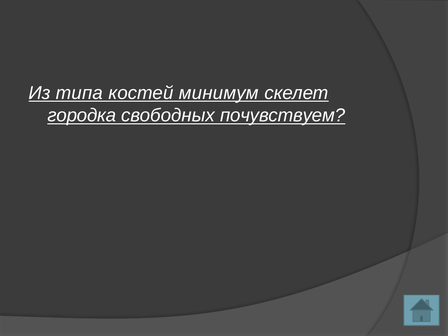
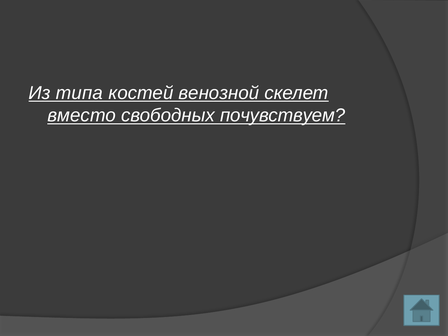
минимум: минимум -> венозной (219, 93)
городка: городка -> вместо (82, 116)
